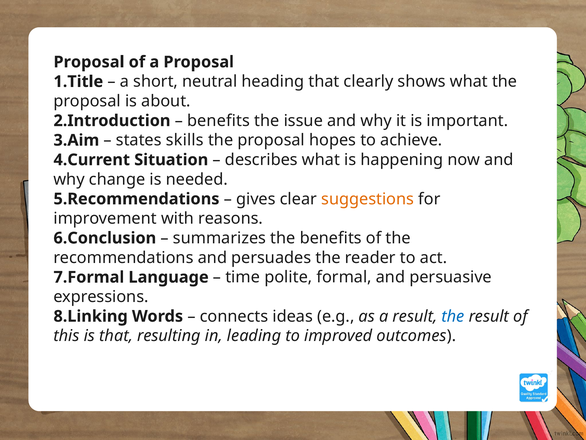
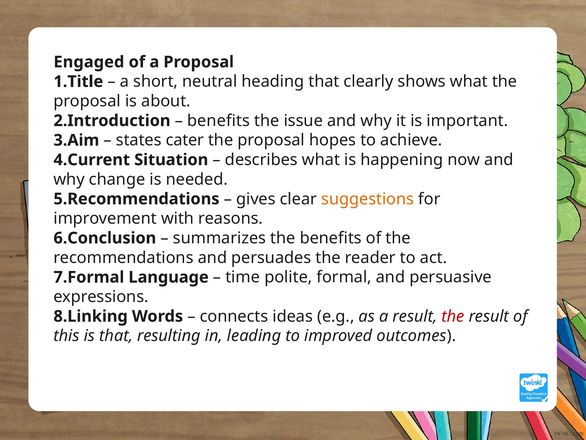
Proposal: Proposal -> Engaged (89, 62)
skills: skills -> cater (185, 140)
the colour: blue -> red (453, 316)
